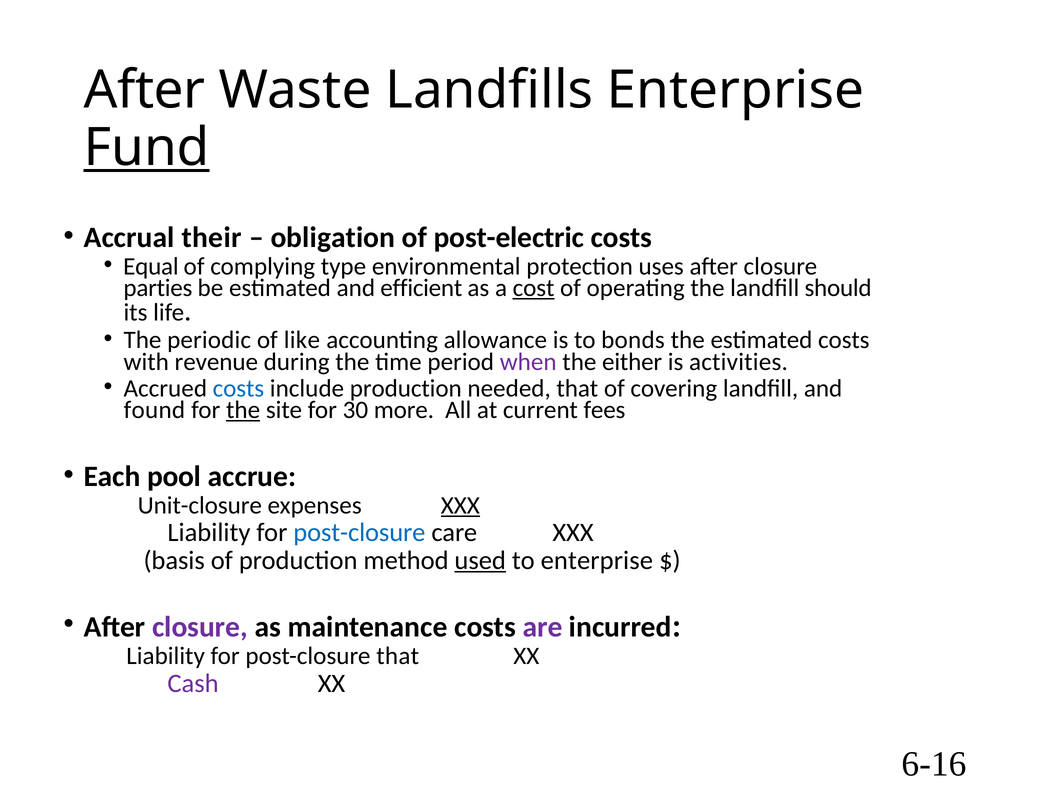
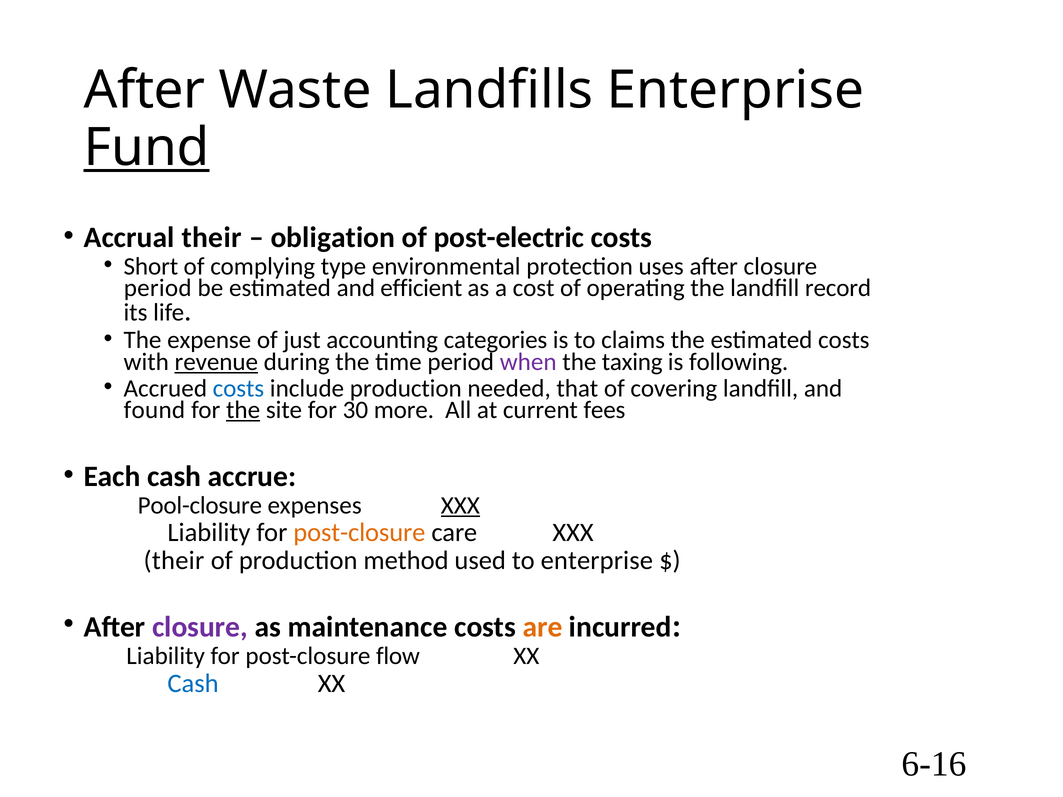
Equal: Equal -> Short (151, 266)
parties: parties -> period (158, 288)
cost underline: present -> none (534, 288)
should: should -> record (838, 288)
periodic: periodic -> expense (209, 340)
like: like -> just (302, 340)
allowance: allowance -> categories (495, 340)
bonds: bonds -> claims (633, 340)
revenue underline: none -> present (216, 362)
either: either -> taxing (632, 362)
activities: activities -> following (739, 362)
Each pool: pool -> cash (174, 477)
Unit-closure: Unit-closure -> Pool-closure (200, 506)
post-closure colour: blue -> orange (359, 533)
basis: basis -> their (174, 561)
used underline: present -> none (480, 561)
are colour: purple -> orange (543, 627)
post-closure that: that -> flow (398, 656)
Cash colour: purple -> blue (193, 684)
